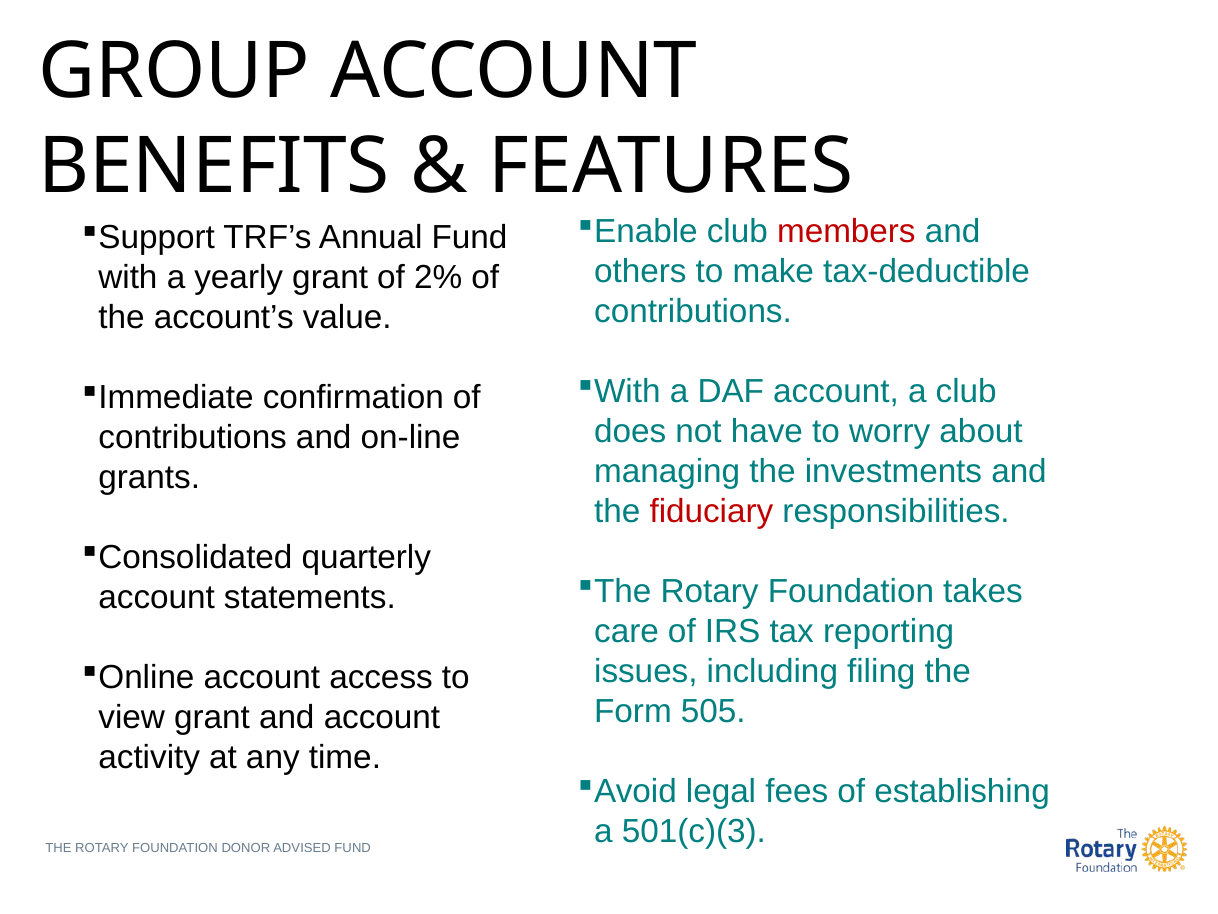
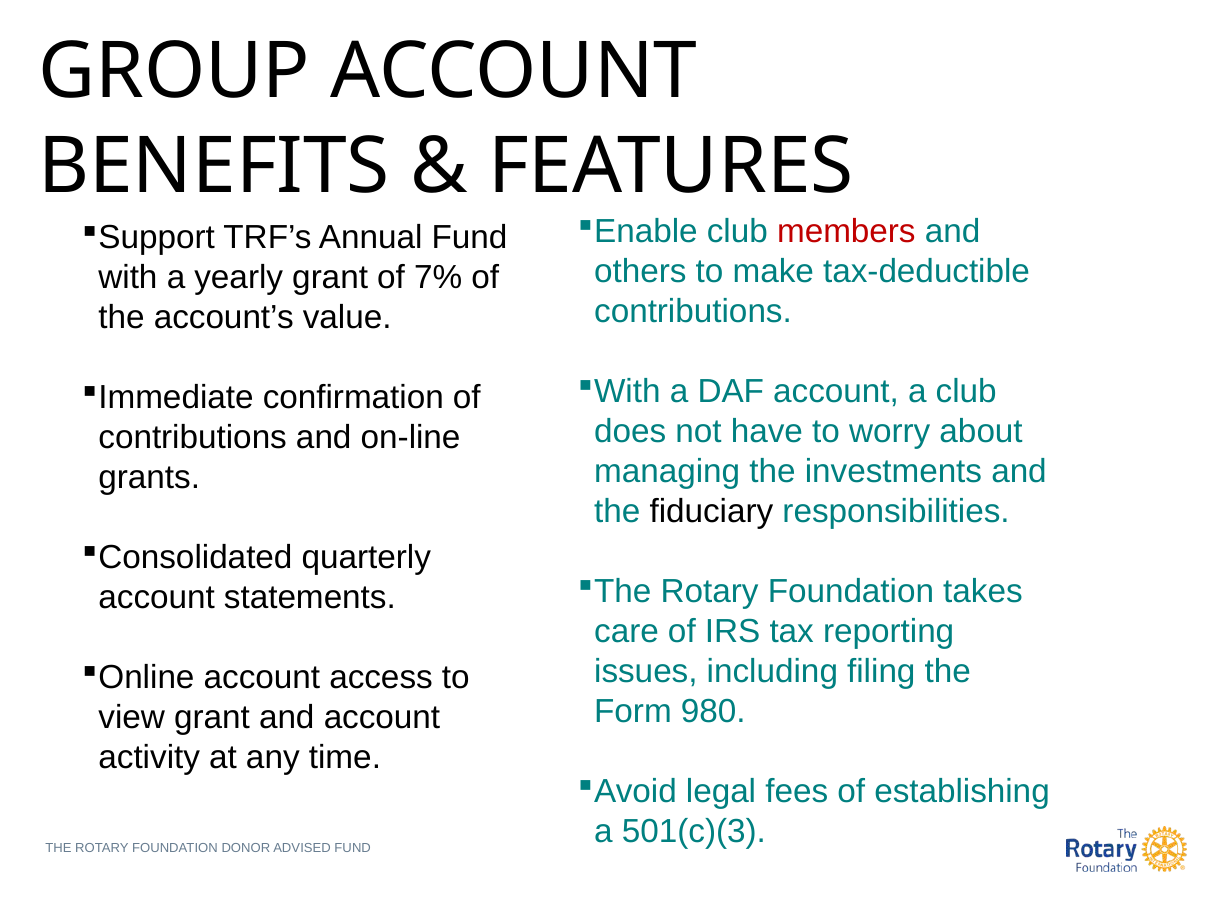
2%: 2% -> 7% (438, 278)
fiduciary colour: red -> black (711, 512)
505: 505 -> 980 (713, 712)
